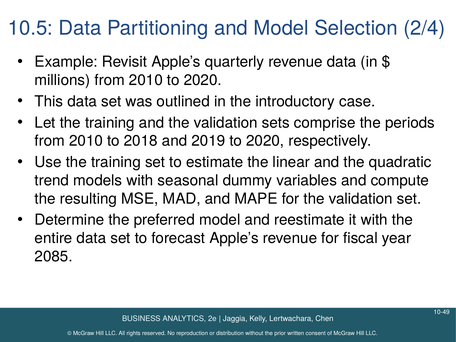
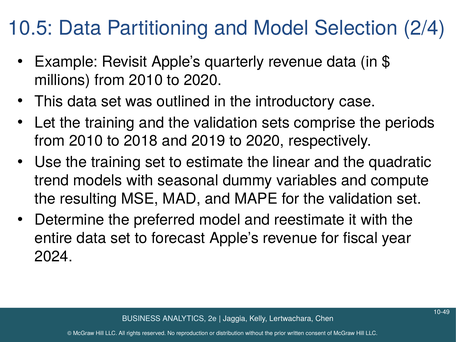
2085: 2085 -> 2024 (54, 256)
